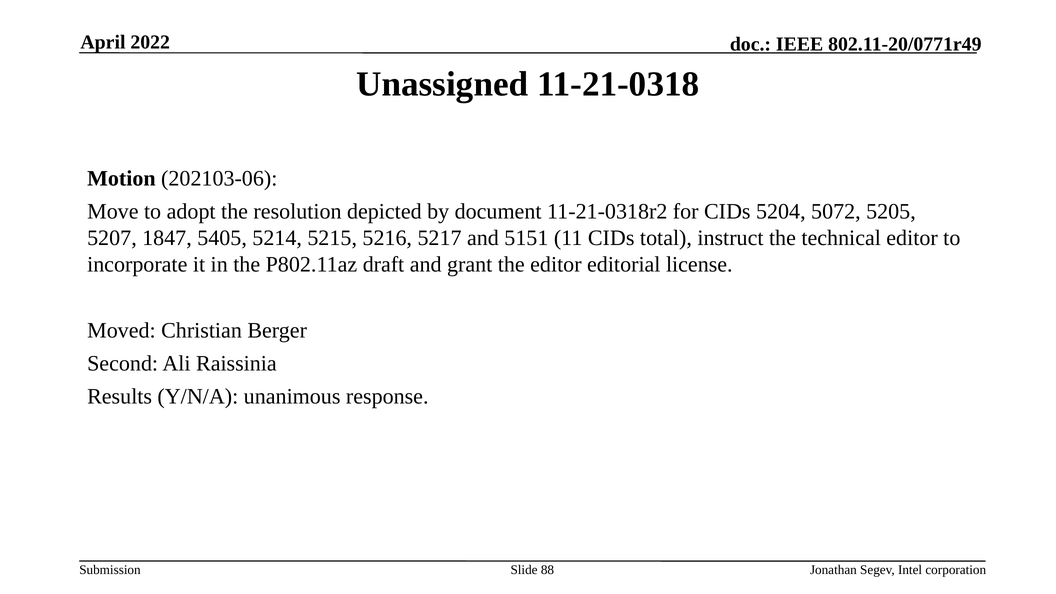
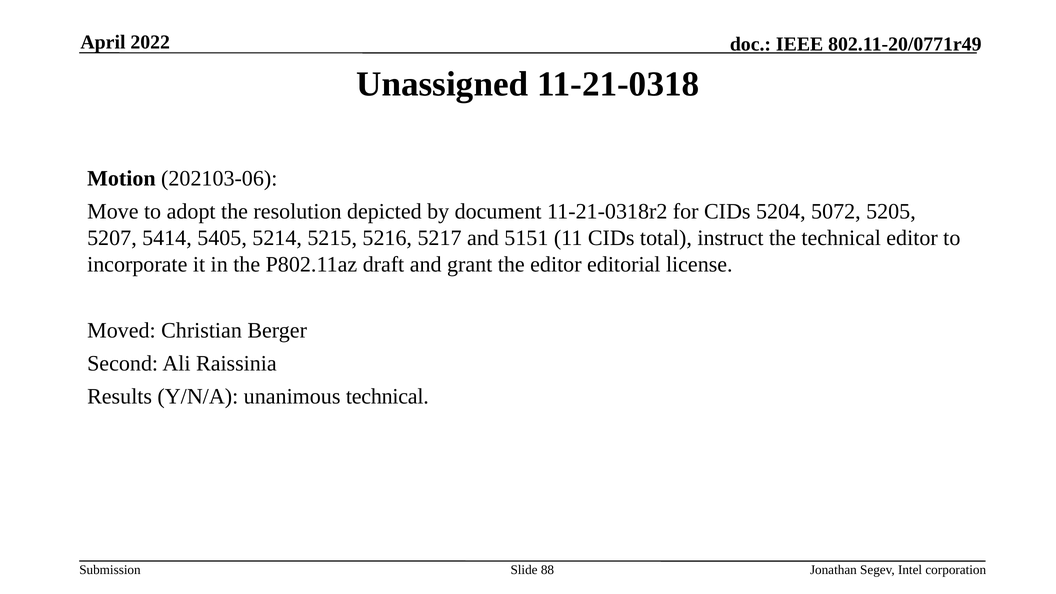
1847: 1847 -> 5414 (167, 238)
unanimous response: response -> technical (387, 396)
